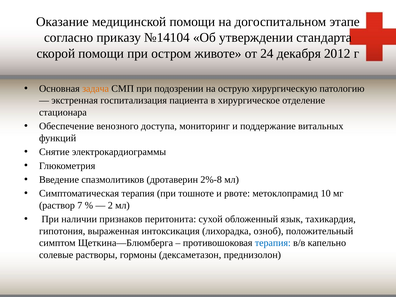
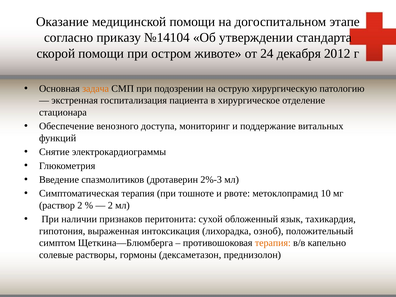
2%-8: 2%-8 -> 2%-3 (211, 180)
раствор 7: 7 -> 2 (80, 205)
терапия colour: blue -> orange (273, 243)
